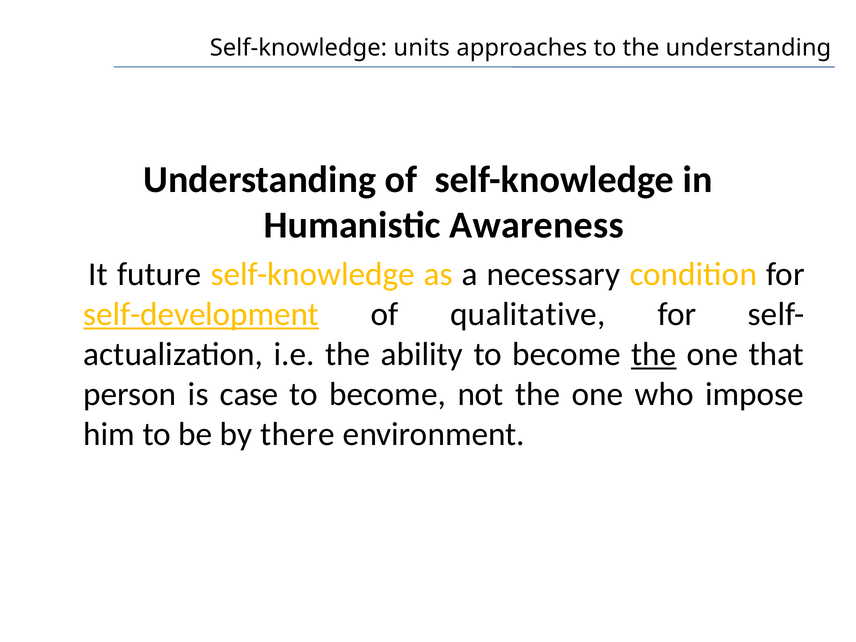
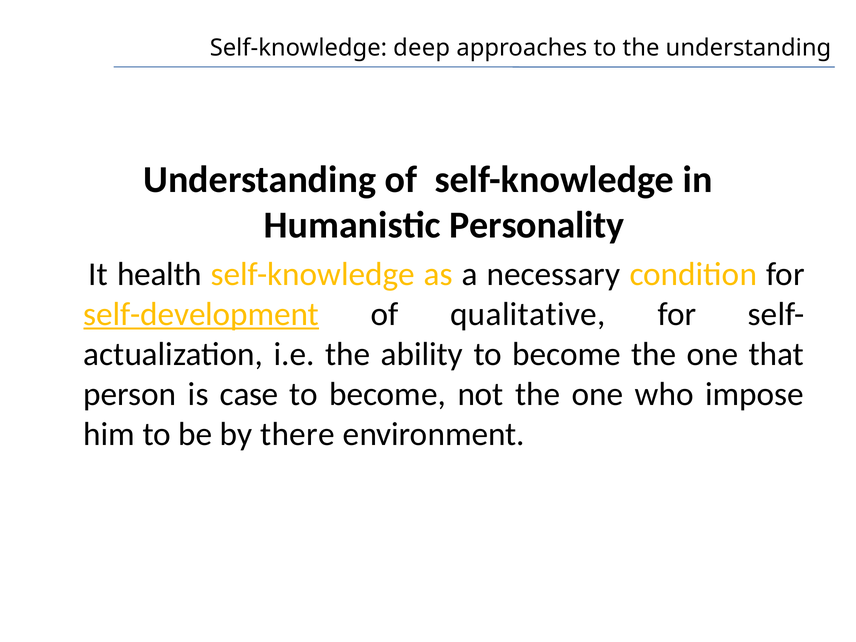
units: units -> deep (422, 48)
Awareness: Awareness -> Personality (537, 225)
future: future -> health (160, 274)
the underline: present -> none (654, 354)
